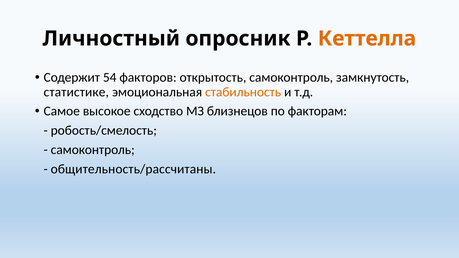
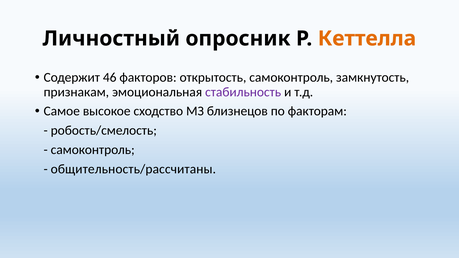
54: 54 -> 46 (110, 78)
статистике: статистике -> признакам (76, 92)
стабильность colour: orange -> purple (243, 92)
